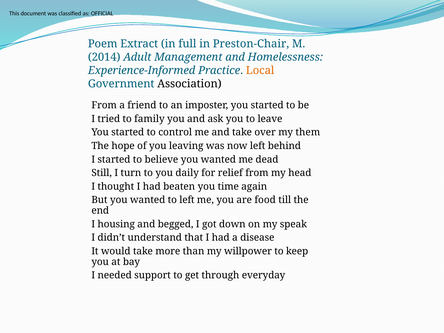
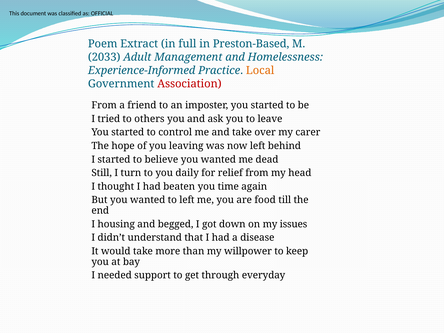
Preston-Chair: Preston-Chair -> Preston-Based (251, 44)
2014: 2014 -> 2033 (104, 57)
Association colour: black -> red (189, 84)
family: family -> others (149, 119)
them: them -> carer (308, 132)
speak: speak -> issues (293, 224)
